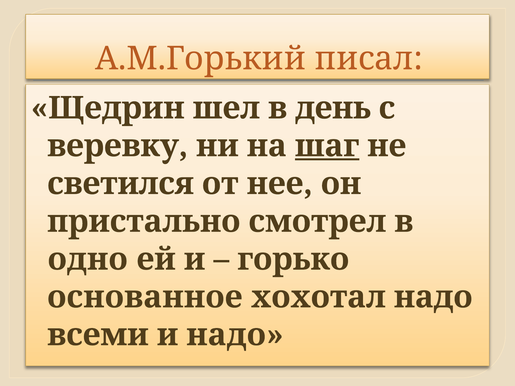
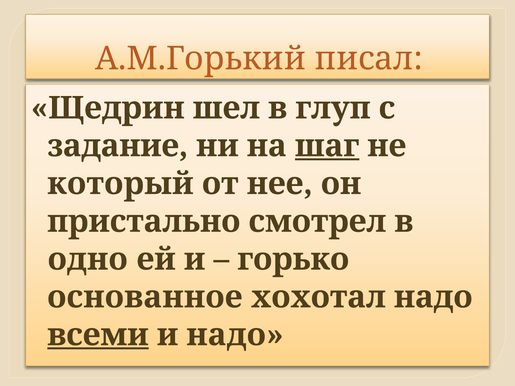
день: день -> глуп (333, 108)
веревку: веревку -> задание (118, 146)
светился: светился -> который (120, 184)
всеми underline: none -> present (98, 335)
